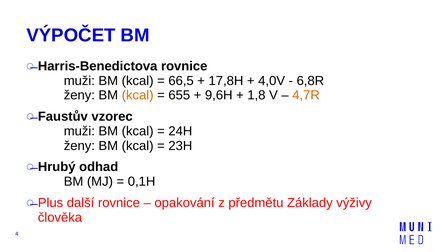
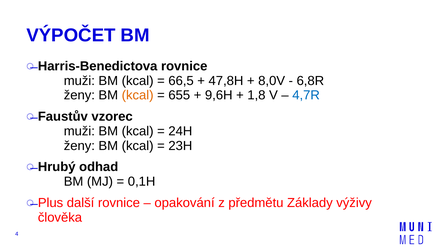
17,8H: 17,8H -> 47,8H (226, 81)
4,0V: 4,0V -> 8,0V (272, 81)
4,7R colour: orange -> blue (306, 95)
